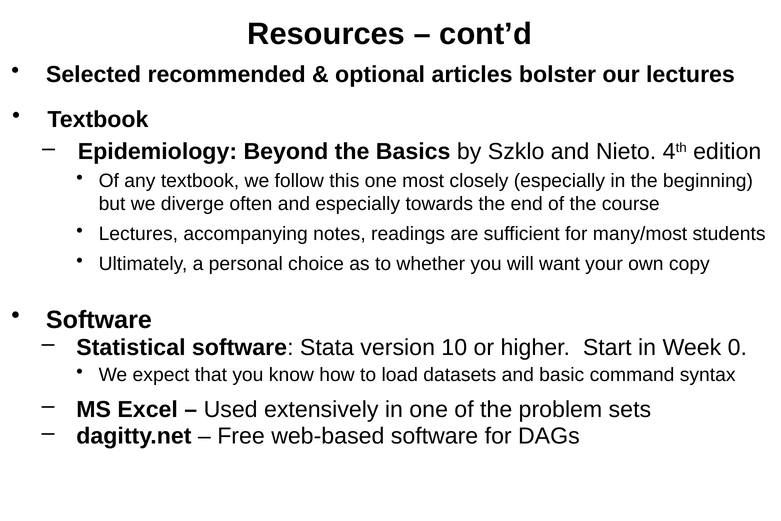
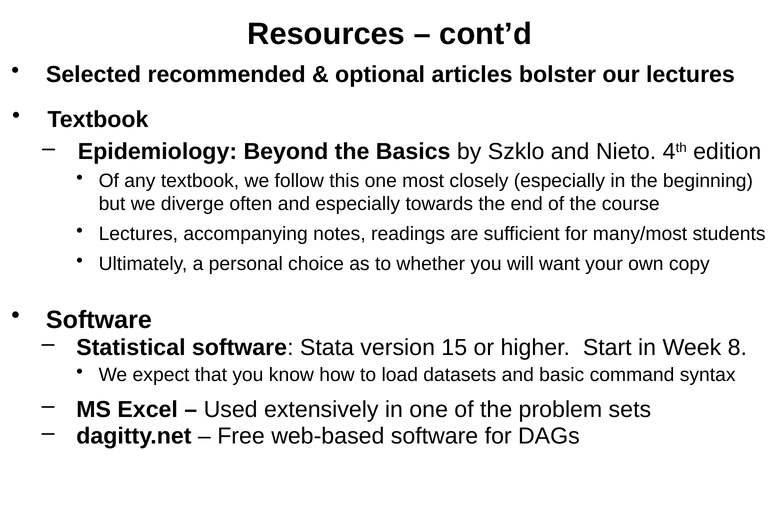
10: 10 -> 15 (454, 348)
0: 0 -> 8 (737, 348)
